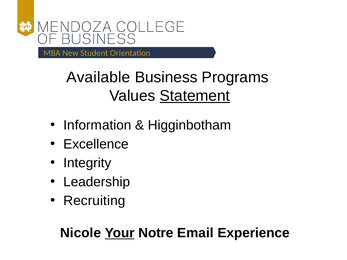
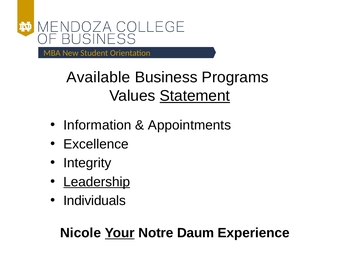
Higginbotham: Higginbotham -> Appointments (189, 125)
Leadership underline: none -> present (97, 182)
Recruiting: Recruiting -> Individuals (95, 201)
Email: Email -> Daum (196, 233)
